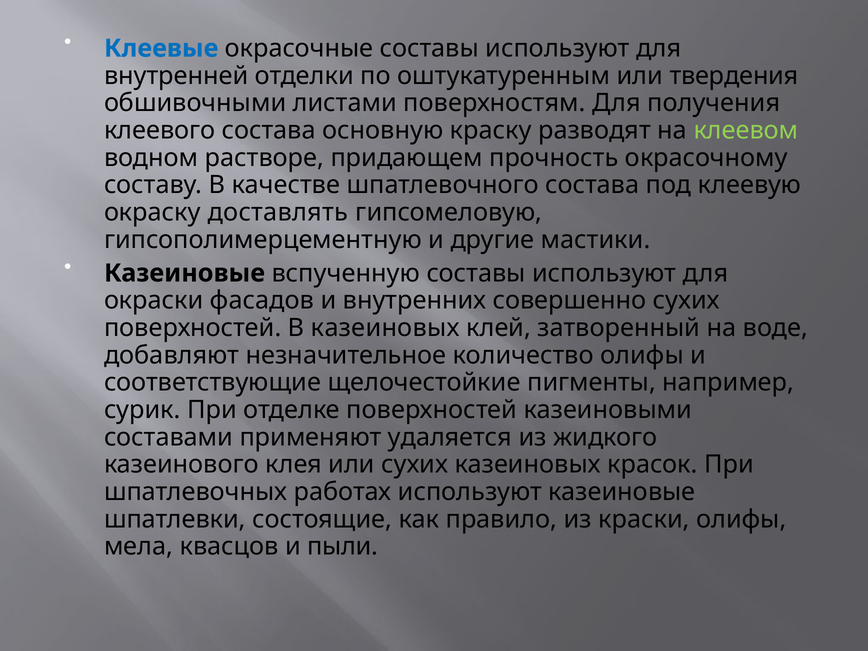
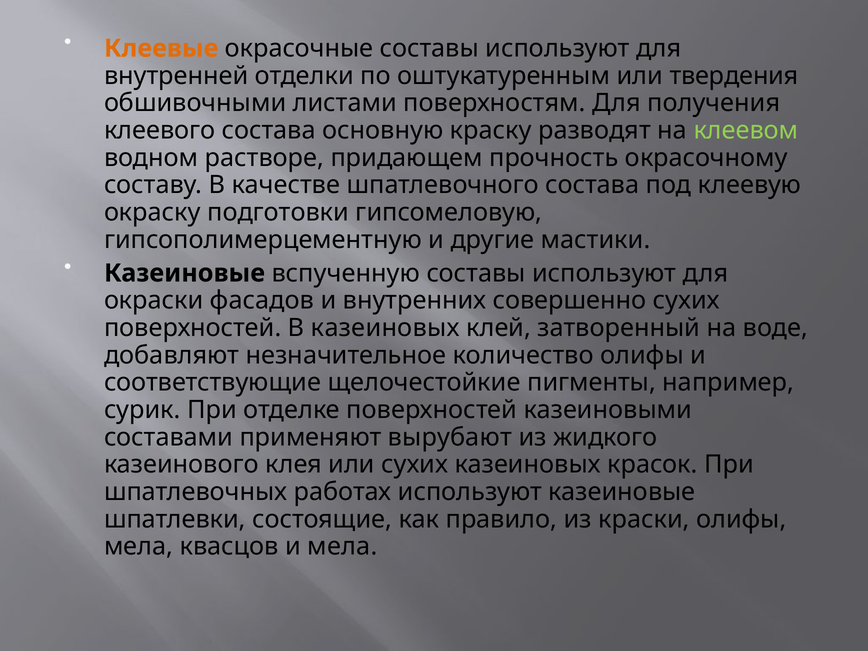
Клеевые colour: blue -> orange (161, 48)
доставлять: доставлять -> подготовки (278, 212)
удаляется: удаляется -> вырубают (450, 437)
и пыли: пыли -> мела (343, 547)
